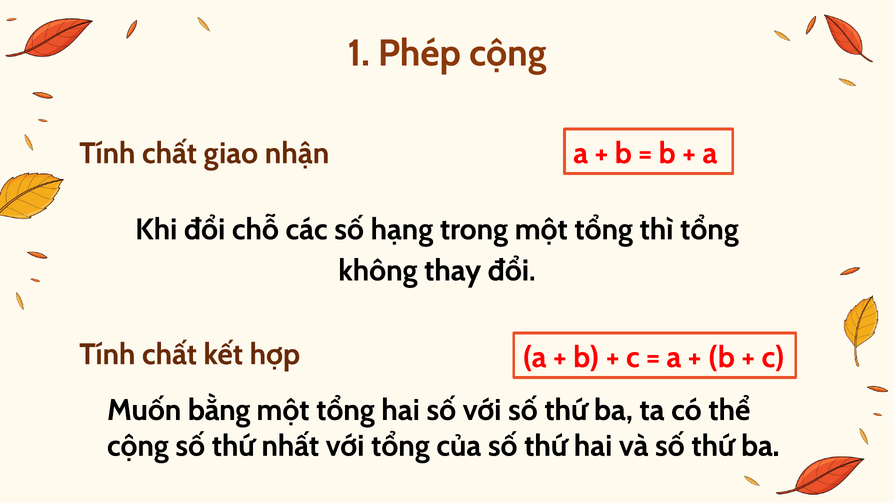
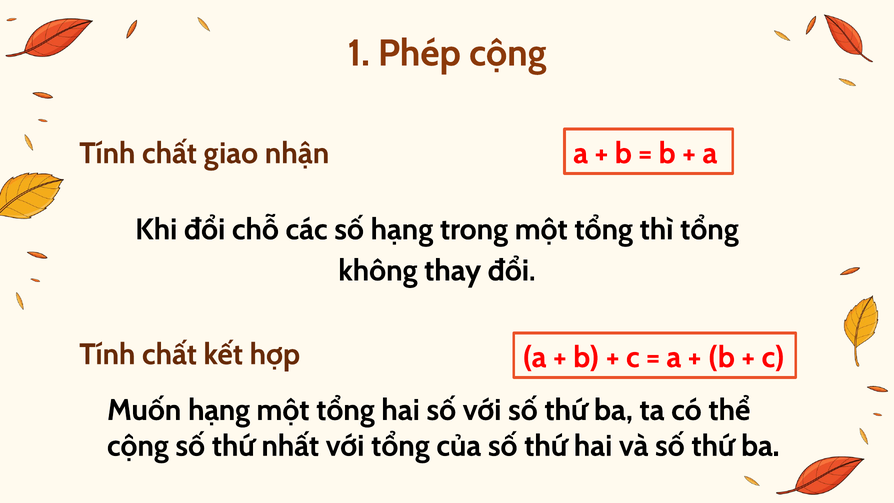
Muốn bằng: bằng -> hạng (219, 410)
